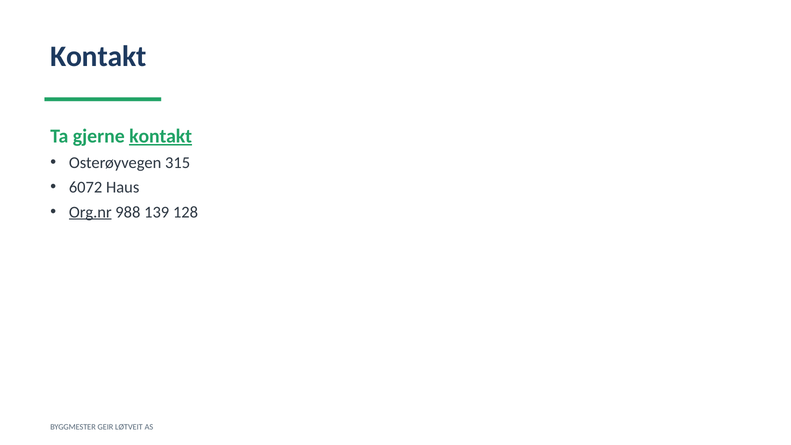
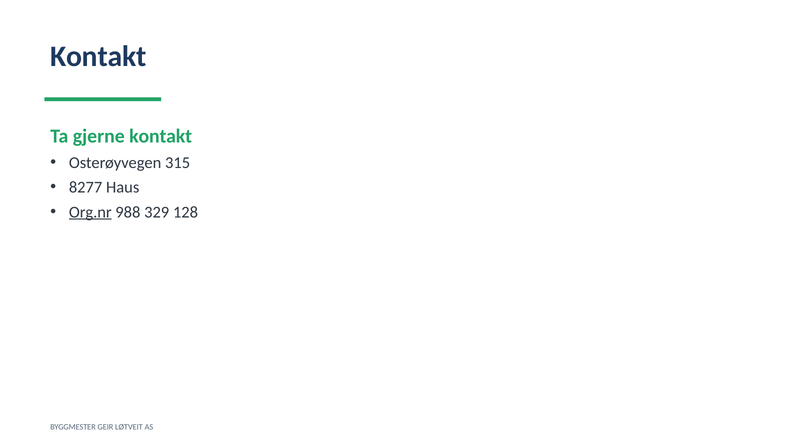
kontakt underline: present -> none (161, 136)
6072: 6072 -> 8277 (86, 187)
139: 139 -> 329 (157, 212)
